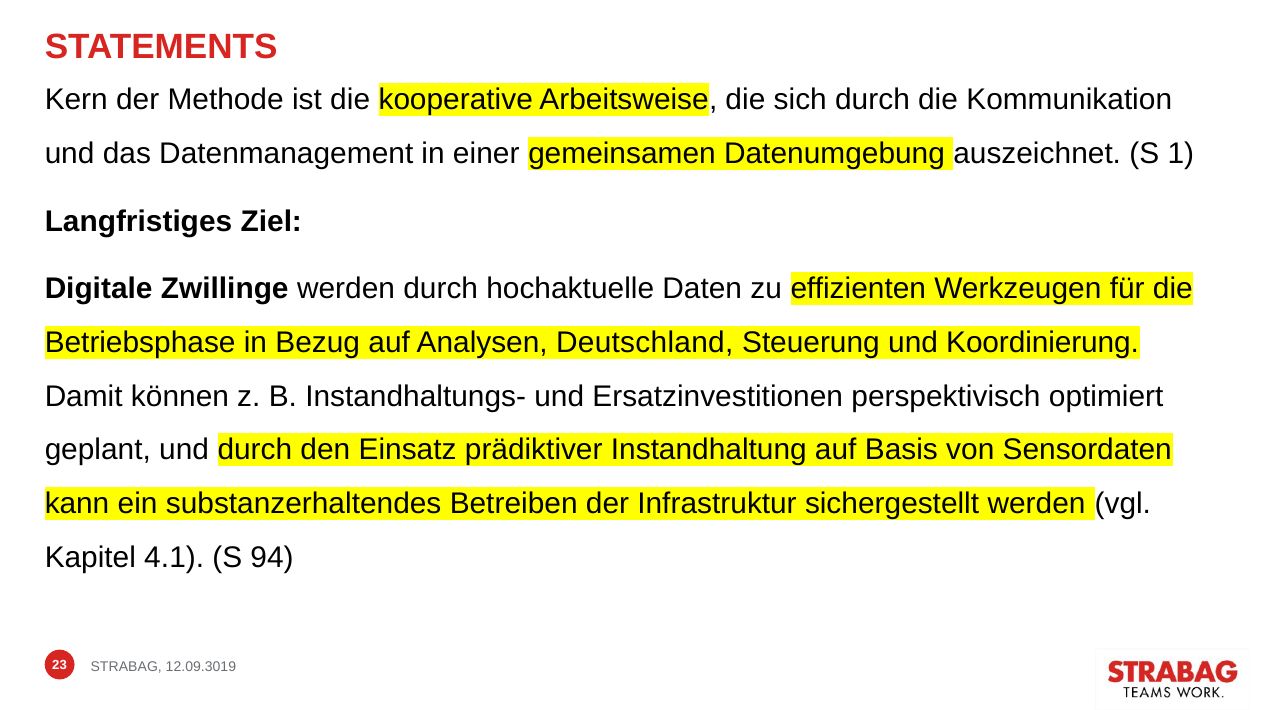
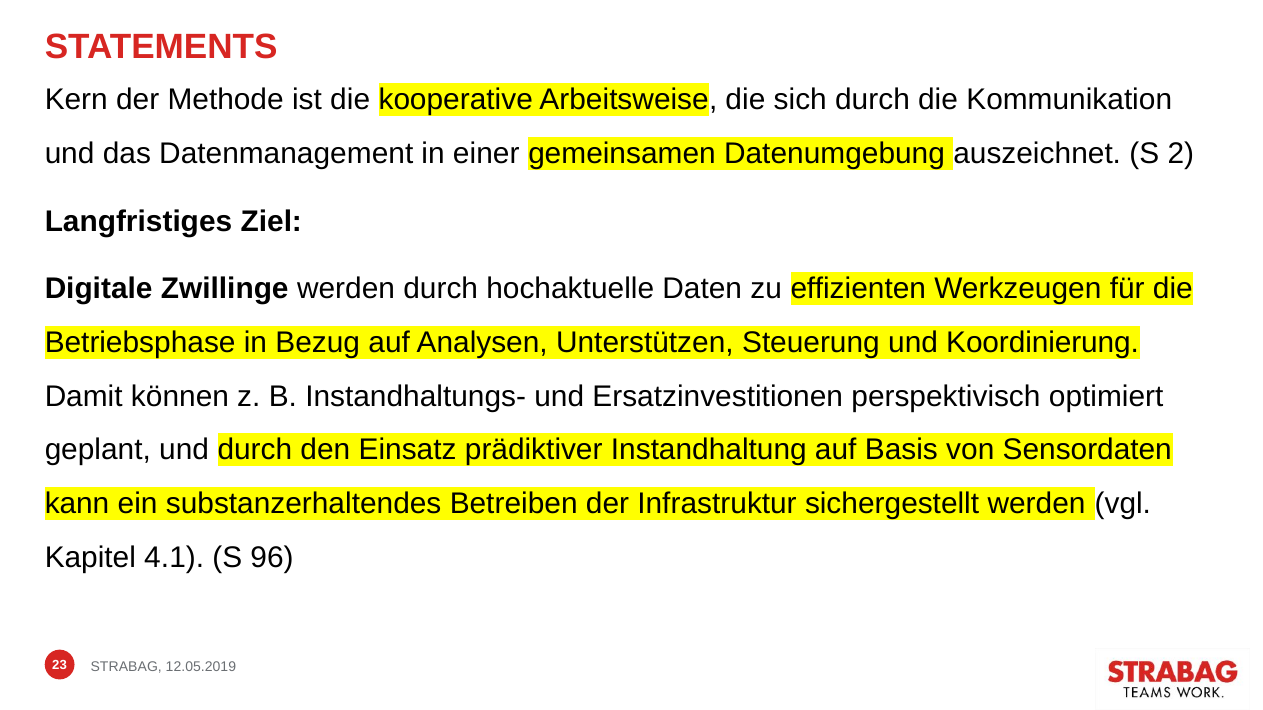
1: 1 -> 2 (1181, 154)
Deutschland: Deutschland -> Unterstützen (645, 343)
94: 94 -> 96 (272, 558)
12.09.3019: 12.09.3019 -> 12.05.2019 (201, 667)
